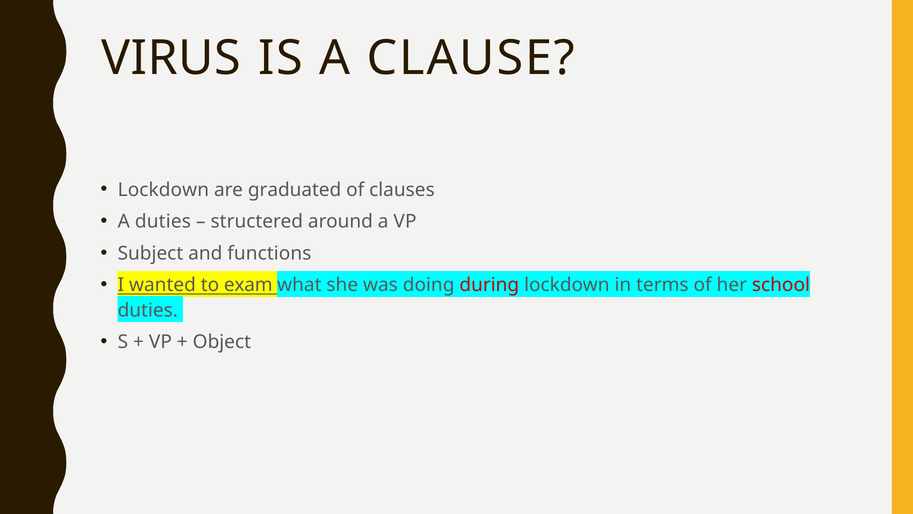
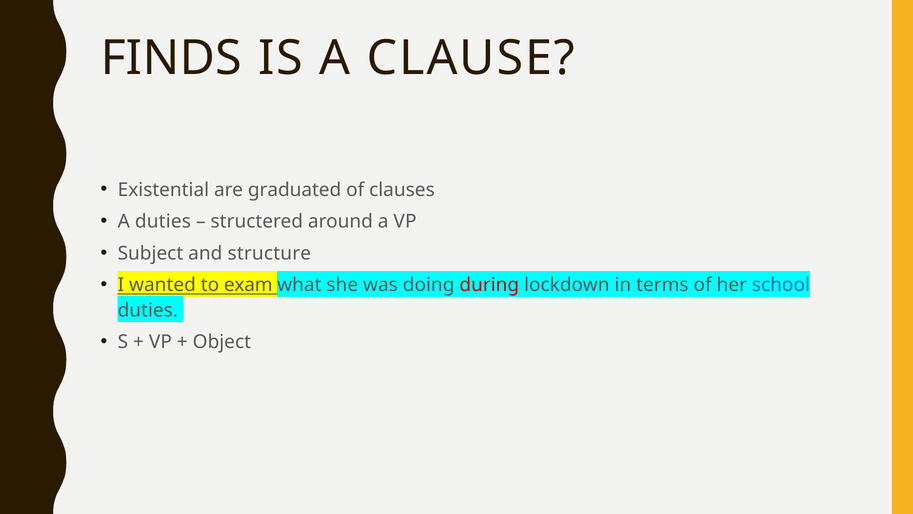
VIRUS: VIRUS -> FINDS (171, 58)
Lockdown: Lockdown -> Existential (163, 190)
functions: functions -> structure (269, 253)
school colour: red -> blue (781, 285)
